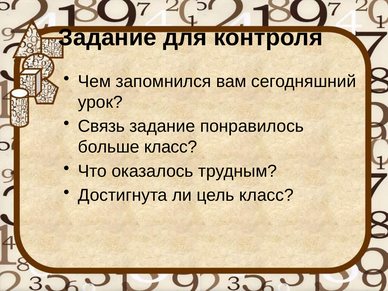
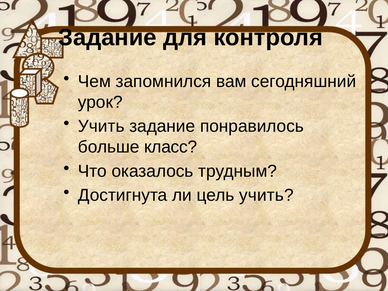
Связь: Связь -> Учить (101, 126)
цель класс: класс -> учить (266, 195)
